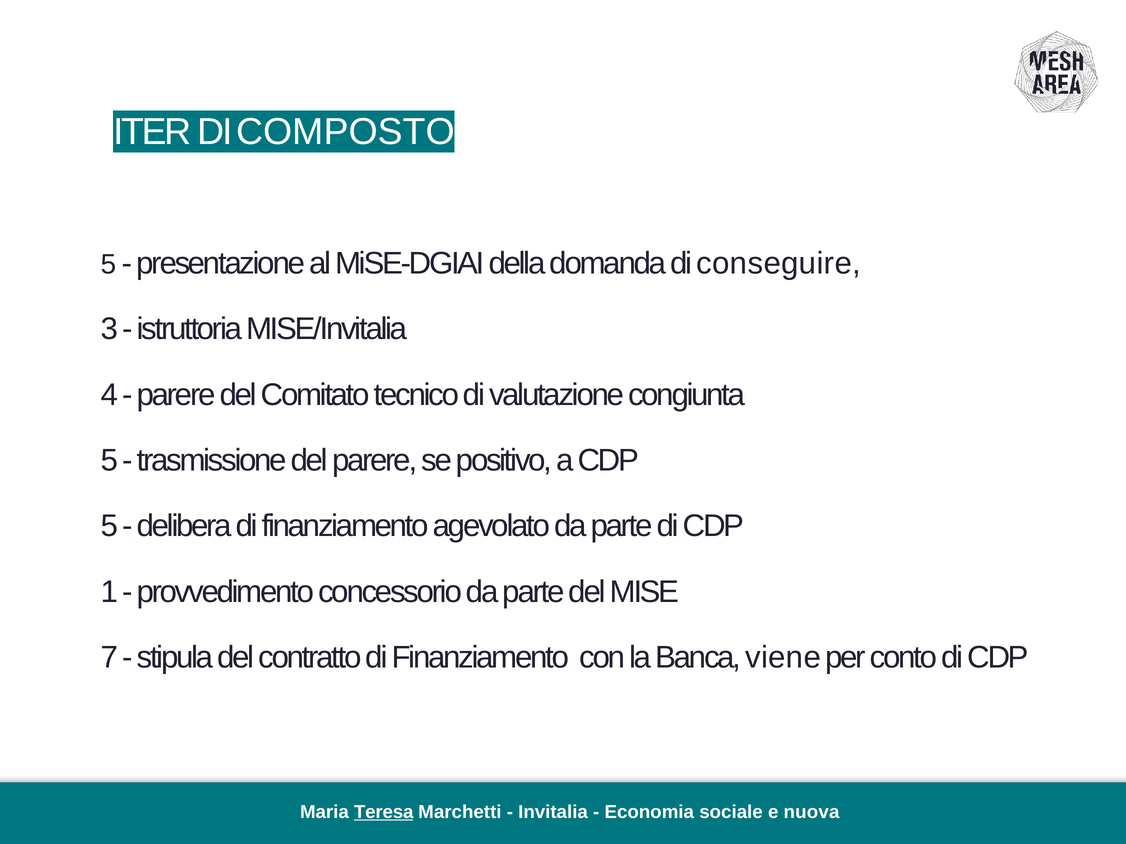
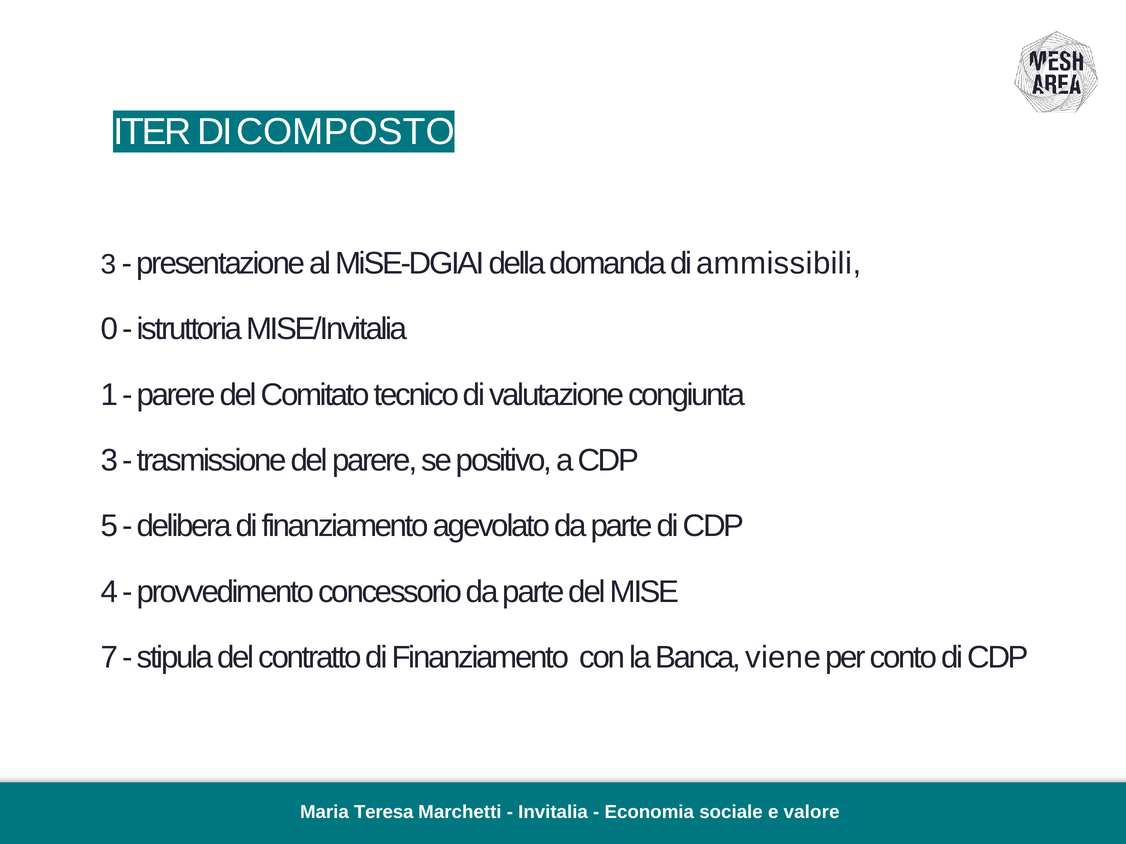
1 5: 5 -> 3 (109, 265)
conseguire: conseguire -> ammissibili (779, 264)
2 3: 3 -> 0 (110, 329)
3 4: 4 -> 1 (110, 395)
4 5: 5 -> 3 (110, 461)
6 1: 1 -> 4 (110, 592)
Teresa underline: present -> none (384, 812)
nuova: nuova -> valore (812, 812)
